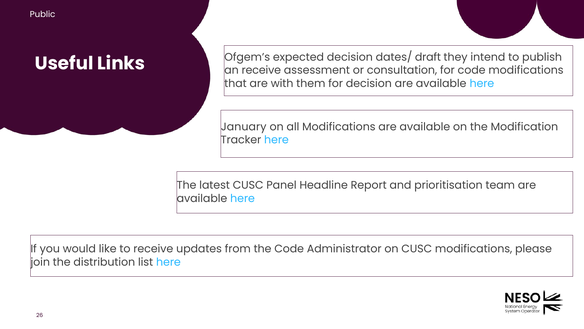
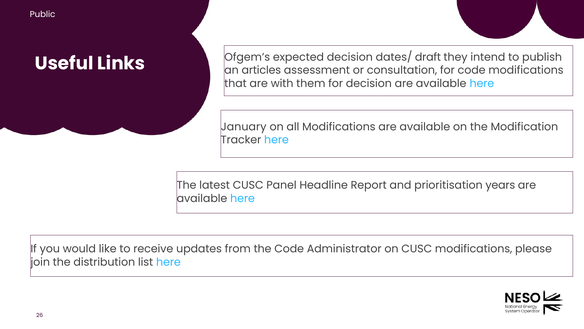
an receive: receive -> articles (261, 70)
team: team -> years (500, 185)
